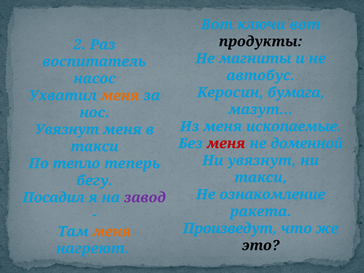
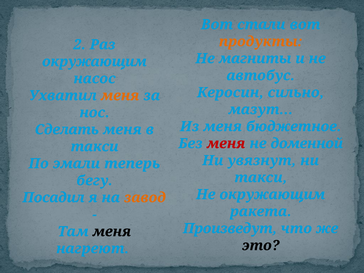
ключи: ключи -> стали (261, 25)
продукты colour: black -> orange (261, 42)
воспитатель: воспитатель -> окружающим (94, 62)
бумага: бумага -> сильно (296, 93)
ископаемые: ископаемые -> бюджетное (294, 127)
Увязнут: Увязнут -> Сделать (67, 130)
тепло: тепло -> эмали (76, 164)
Не ознакомление: ознакомление -> окружающим (272, 194)
завод colour: purple -> orange (145, 198)
меня colour: orange -> black (112, 232)
